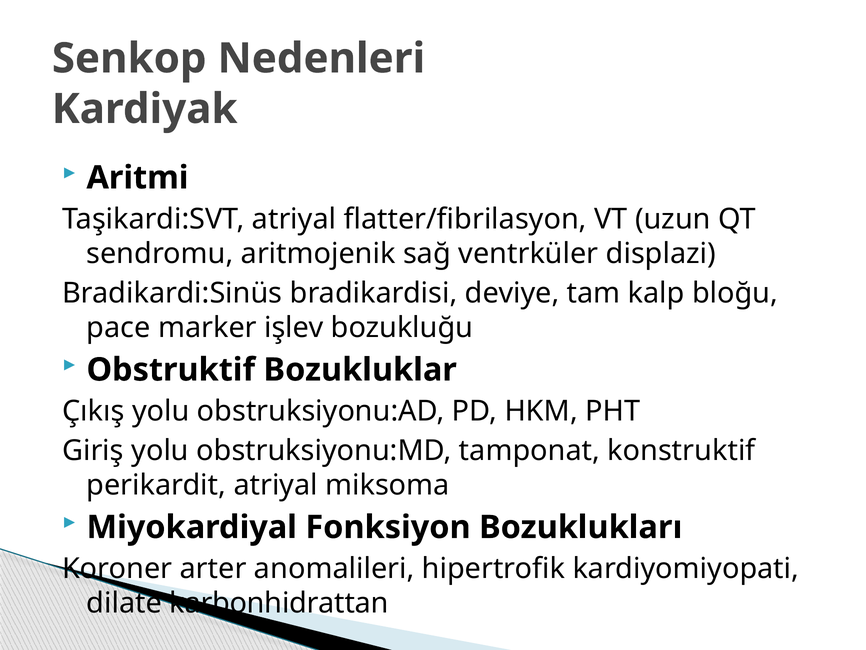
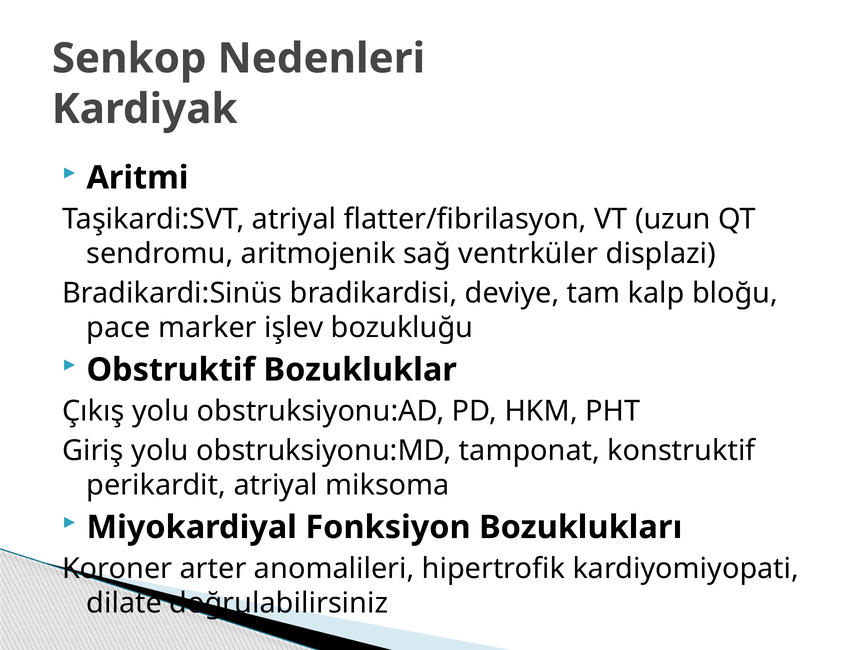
karbonhidrattan: karbonhidrattan -> doğrulabilirsiniz (279, 603)
